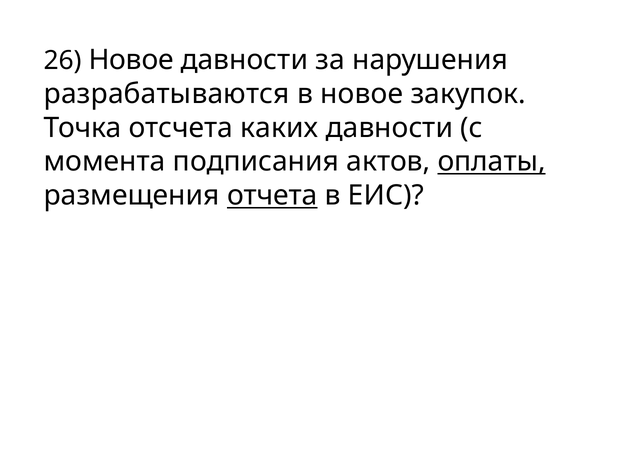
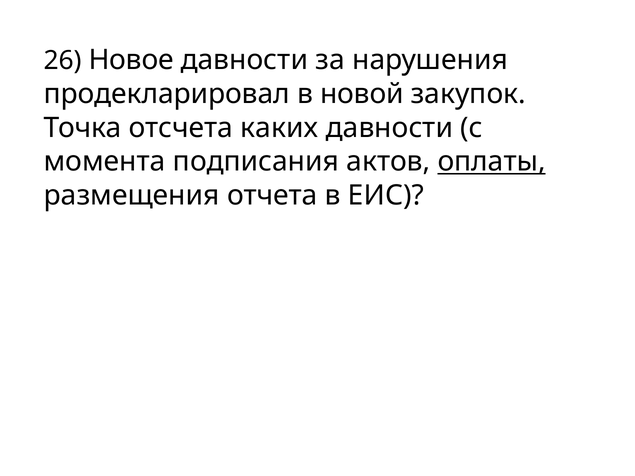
разрабатываются: разрабатываются -> продекларировал (167, 94)
в новое: новое -> новой (362, 94)
отчета underline: present -> none (272, 196)
